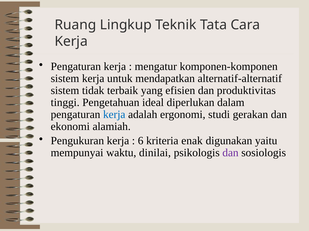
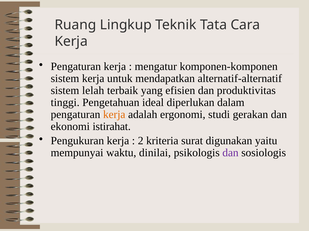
tidak: tidak -> lelah (93, 91)
kerja colour: blue -> orange (114, 115)
alamiah: alamiah -> istirahat (112, 127)
6: 6 -> 2 (141, 141)
enak: enak -> surat (192, 141)
